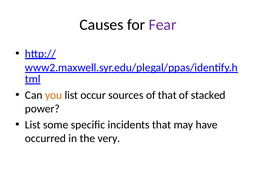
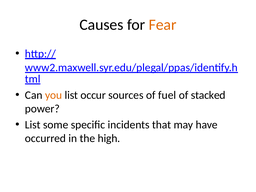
Fear colour: purple -> orange (163, 25)
of that: that -> fuel (167, 95)
very: very -> high (109, 138)
